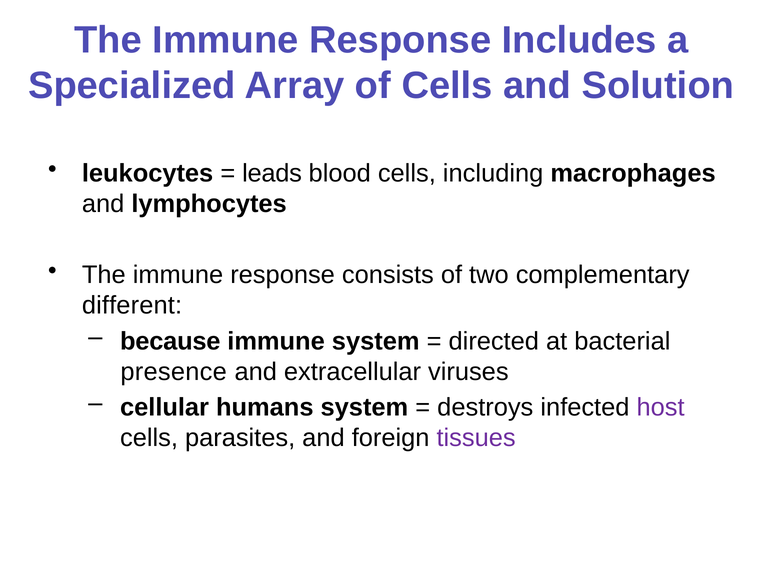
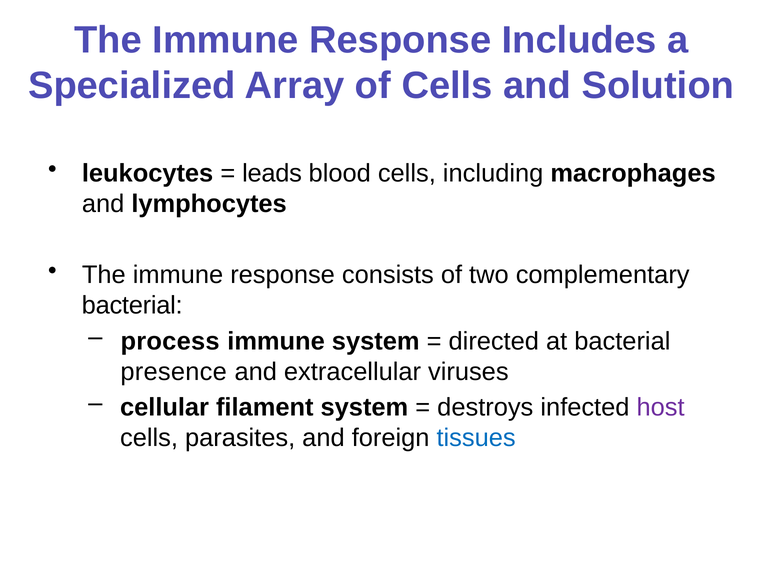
different: different -> bacterial (132, 306)
because: because -> process (170, 341)
humans: humans -> filament (265, 407)
tissues colour: purple -> blue (476, 438)
